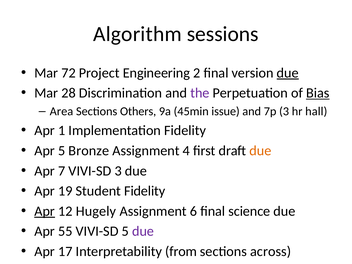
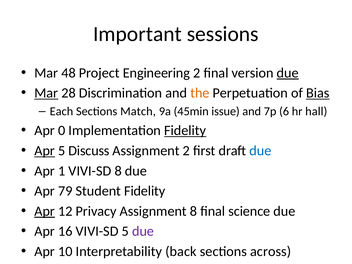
Algorithm: Algorithm -> Important (137, 34)
72: 72 -> 48 (69, 73)
Mar underline: none -> present (46, 93)
the colour: purple -> orange (200, 93)
Area: Area -> Each (61, 111)
Others: Others -> Match (138, 111)
7p 3: 3 -> 6 (284, 111)
1: 1 -> 0 (62, 131)
Fidelity underline: none -> present (185, 131)
Apr underline: none -> present (45, 151)
Bronze: Bronze -> Discuss (89, 151)
Assignment 4: 4 -> 2 (186, 151)
due colour: orange -> blue (260, 151)
7: 7 -> 1 (62, 171)
VIVI-SD 3: 3 -> 8 (118, 171)
19: 19 -> 79 (65, 191)
Hugely: Hugely -> Privacy (96, 211)
Assignment 6: 6 -> 8 (193, 211)
55: 55 -> 16 (65, 231)
17: 17 -> 10 (65, 251)
from: from -> back (181, 251)
